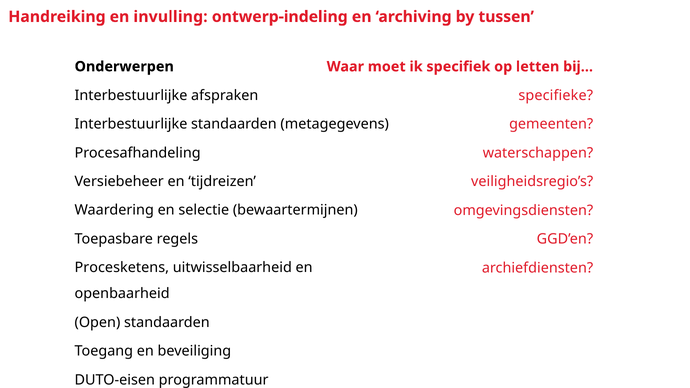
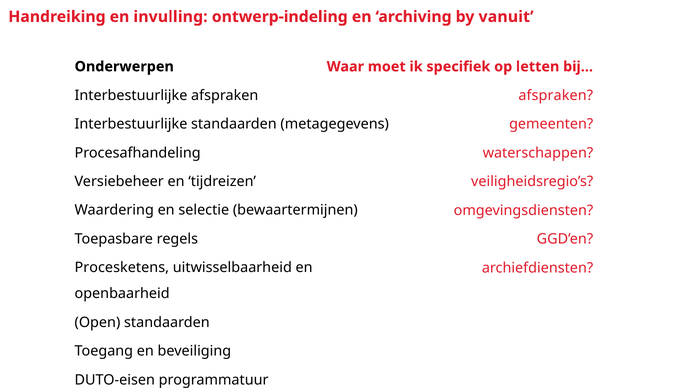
tussen: tussen -> vanuit (506, 17)
specifieke: specifieke -> afspraken (556, 95)
